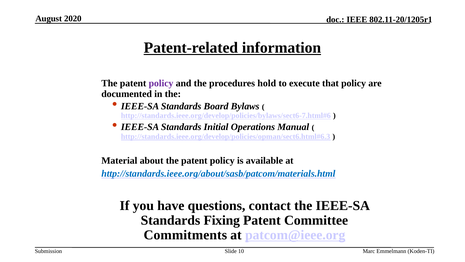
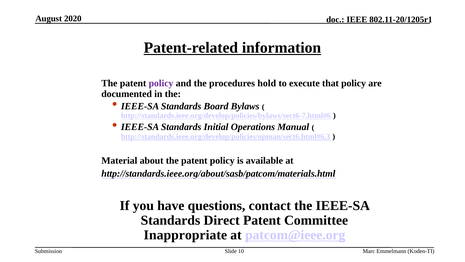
http://standards.ieee.org/about/sasb/patcom/materials.html colour: blue -> black (218, 173)
Fixing: Fixing -> Direct (222, 220)
Commitments: Commitments -> Inappropriate (185, 235)
